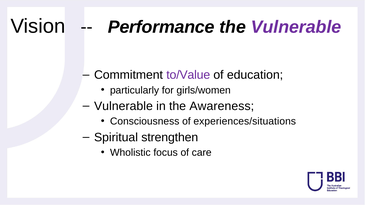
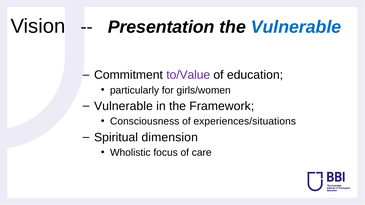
Performance: Performance -> Presentation (161, 27)
Vulnerable colour: purple -> blue (296, 27)
Awareness: Awareness -> Framework (222, 106)
strengthen: strengthen -> dimension (170, 138)
